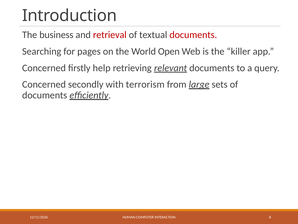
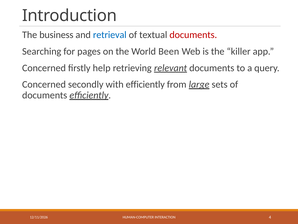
retrieval colour: red -> blue (110, 35)
Open: Open -> Been (169, 51)
with terrorism: terrorism -> efficiently (145, 84)
